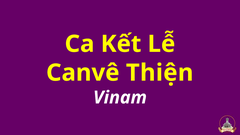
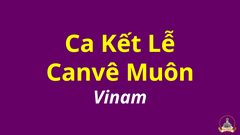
Thiện: Thiện -> Muôn (160, 73)
